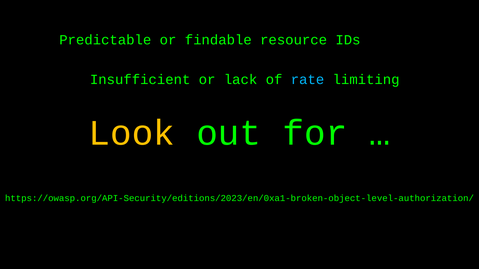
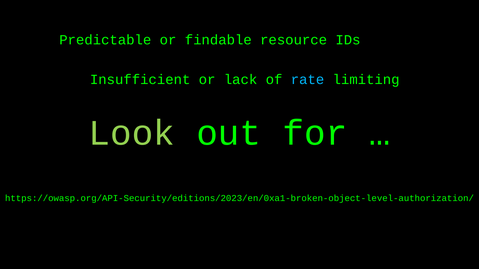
Look colour: yellow -> light green (132, 133)
